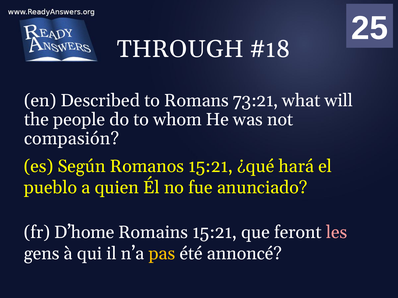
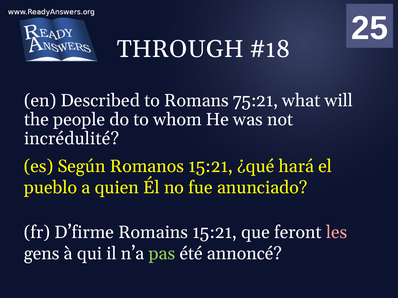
73:21: 73:21 -> 75:21 (256, 101)
compasión: compasión -> incrédulité (72, 139)
D’home: D’home -> D’firme (84, 233)
pas colour: yellow -> light green (162, 254)
